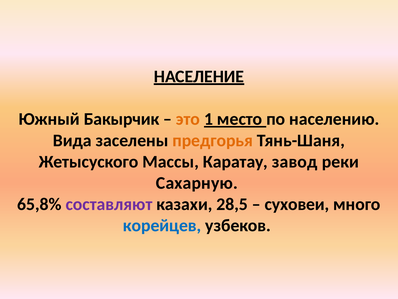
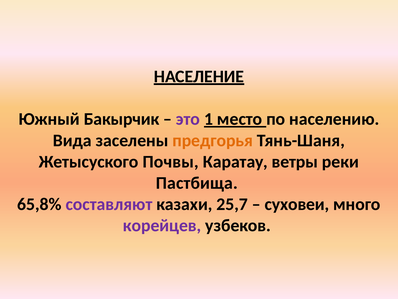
это colour: orange -> purple (188, 119)
Массы: Массы -> Почвы (171, 161)
завод: завод -> ветры (295, 161)
Сахарную: Сахарную -> Пастбища (197, 183)
28,5: 28,5 -> 25,7 (232, 204)
корейцев colour: blue -> purple (162, 225)
